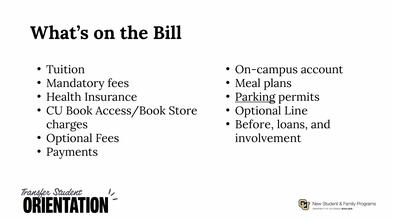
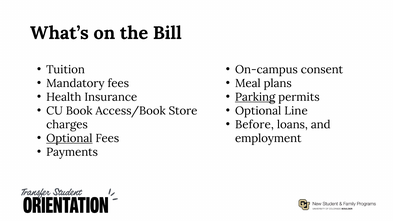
account: account -> consent (322, 70)
Optional underline: none -> present (69, 138)
involvement: involvement -> employment (268, 138)
